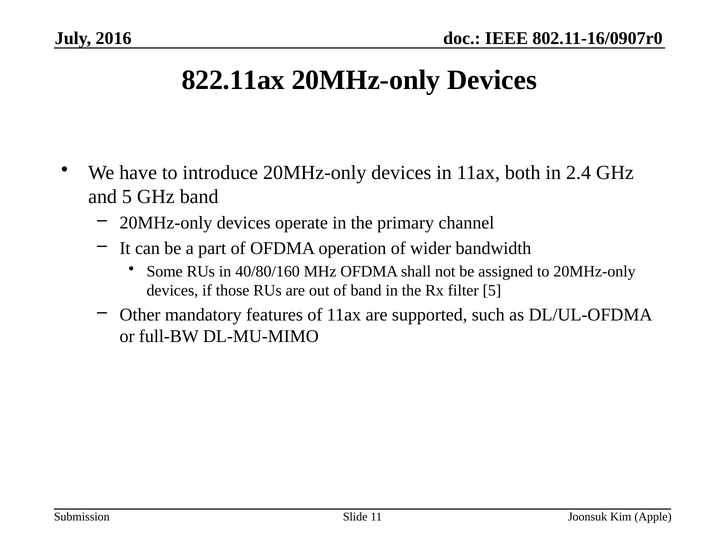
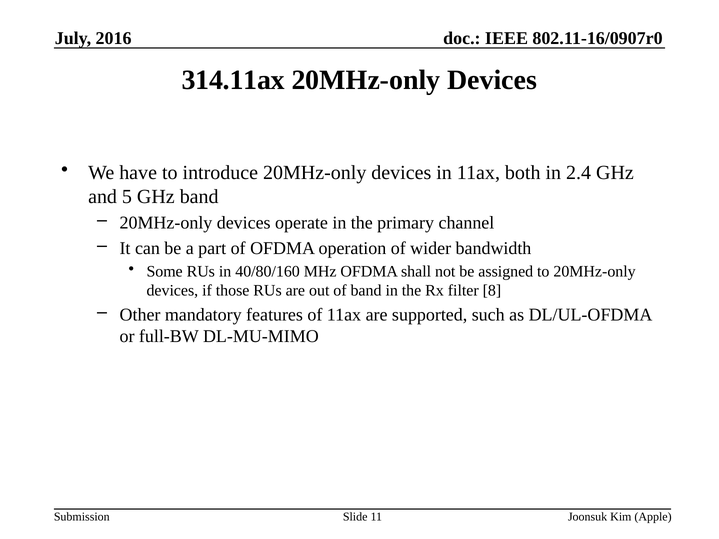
822.11ax: 822.11ax -> 314.11ax (233, 80)
filter 5: 5 -> 8 (492, 291)
